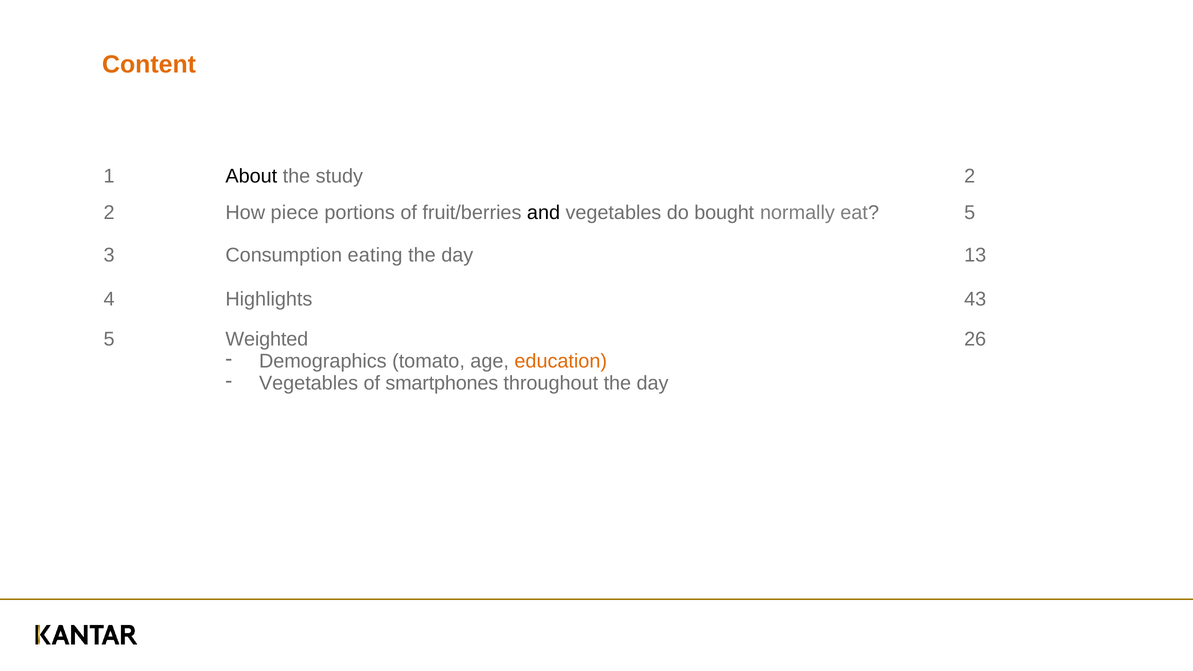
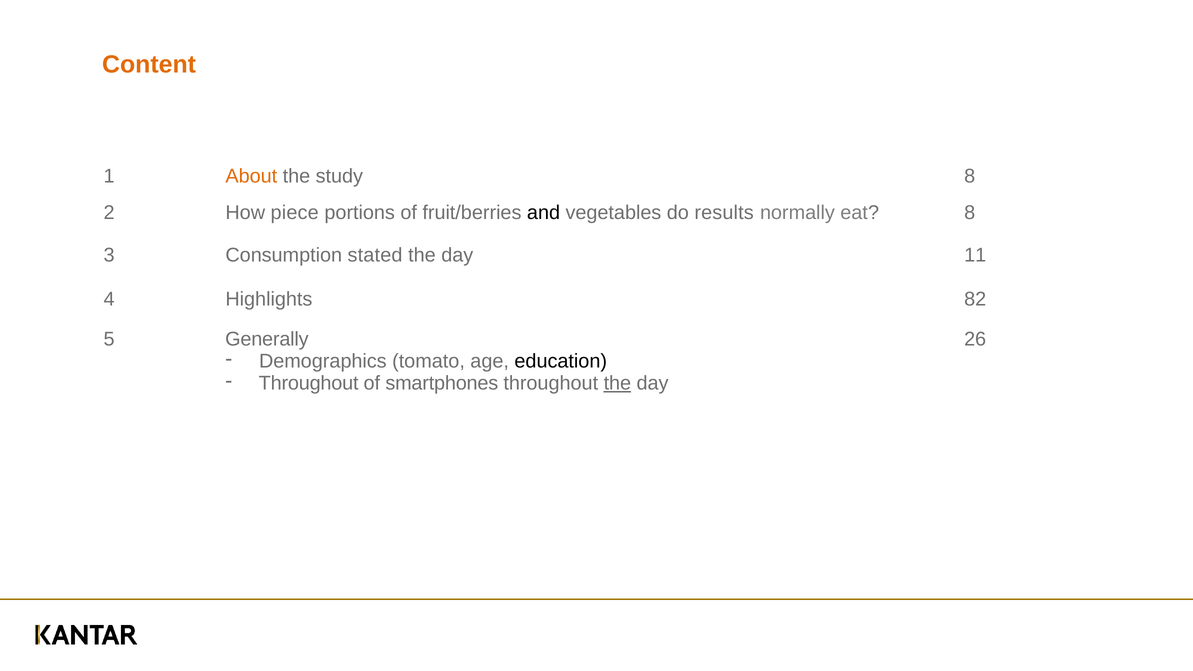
About colour: black -> orange (251, 176)
study 2: 2 -> 8 (970, 176)
bought: bought -> results (724, 212)
eat 5: 5 -> 8 (970, 212)
eating: eating -> stated (375, 255)
13: 13 -> 11 (975, 255)
43: 43 -> 82 (975, 299)
Weighted: Weighted -> Generally (267, 339)
education colour: orange -> black (561, 361)
Vegetables: Vegetables -> Throughout (309, 383)
the underline: none -> present (617, 383)
